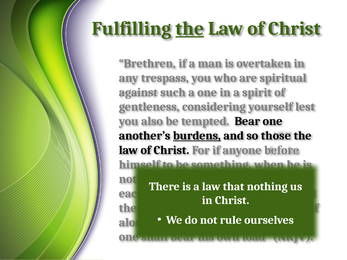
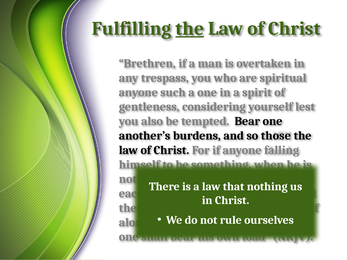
against: against -> anyone (138, 92)
burdens underline: present -> none (197, 136)
before: before -> falling (282, 150)
